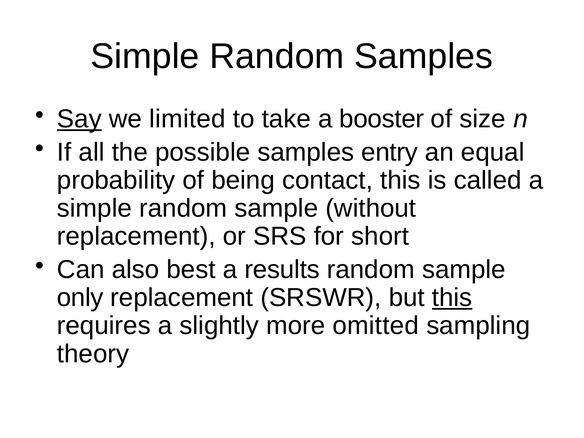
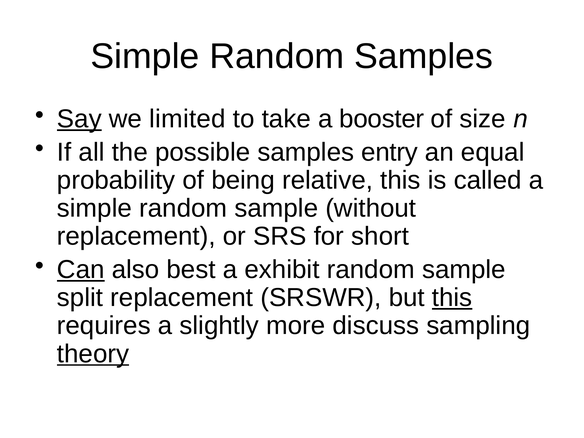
contact: contact -> relative (328, 180)
Can underline: none -> present (81, 270)
results: results -> exhibit (282, 270)
only: only -> split (80, 298)
omitted: omitted -> discuss (376, 326)
theory underline: none -> present (93, 354)
